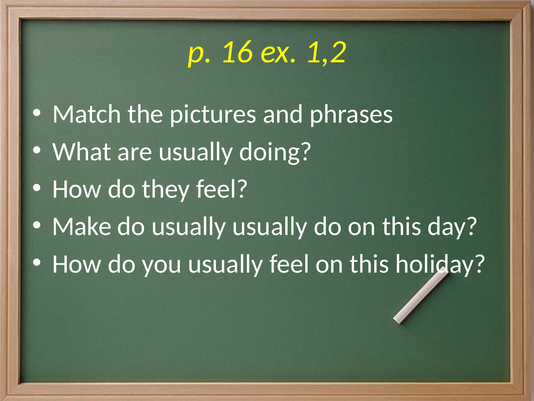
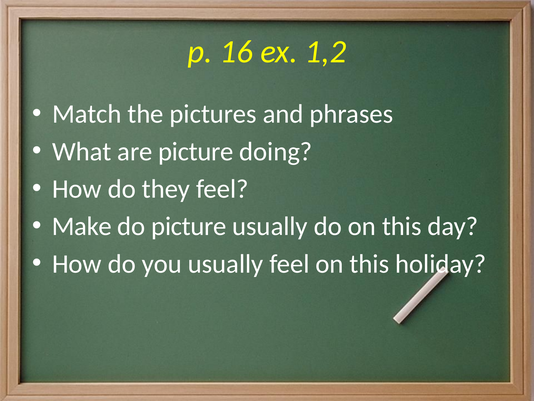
are usually: usually -> picture (196, 151)
do usually: usually -> picture (189, 226)
